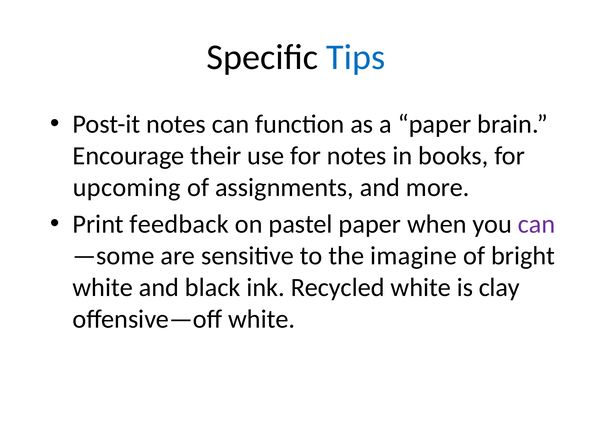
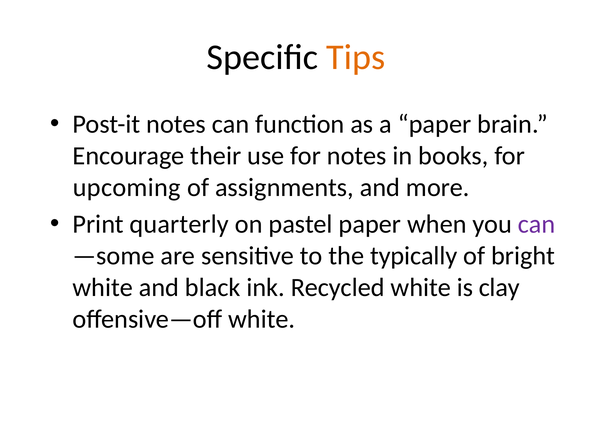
Tips colour: blue -> orange (356, 57)
feedback: feedback -> quarterly (179, 224)
imagine: imagine -> typically (414, 256)
